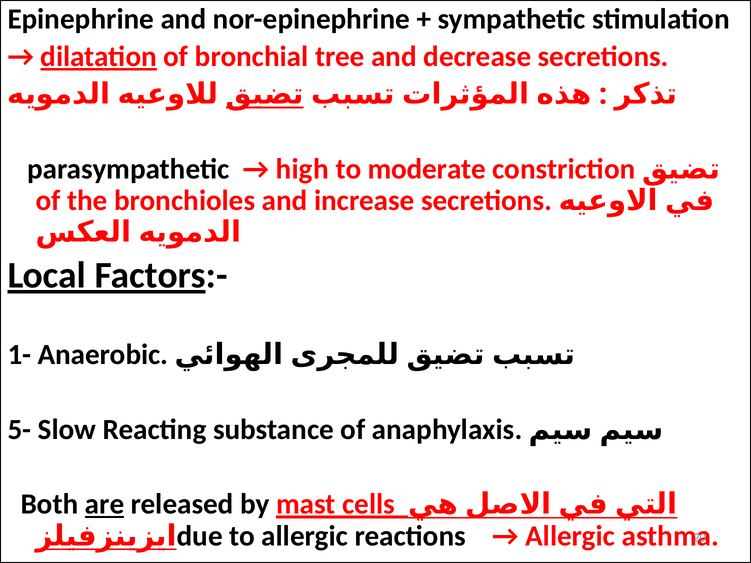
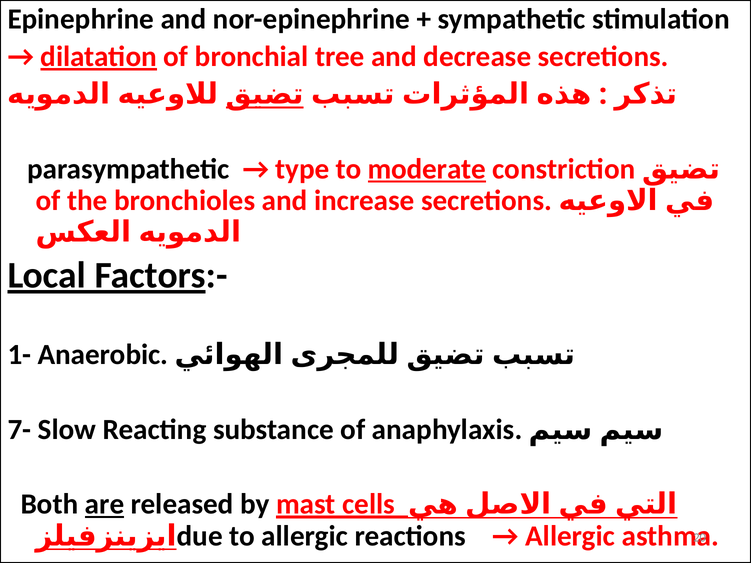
high: high -> type (302, 169)
moderate underline: none -> present (427, 169)
5-: 5- -> 7- (19, 430)
